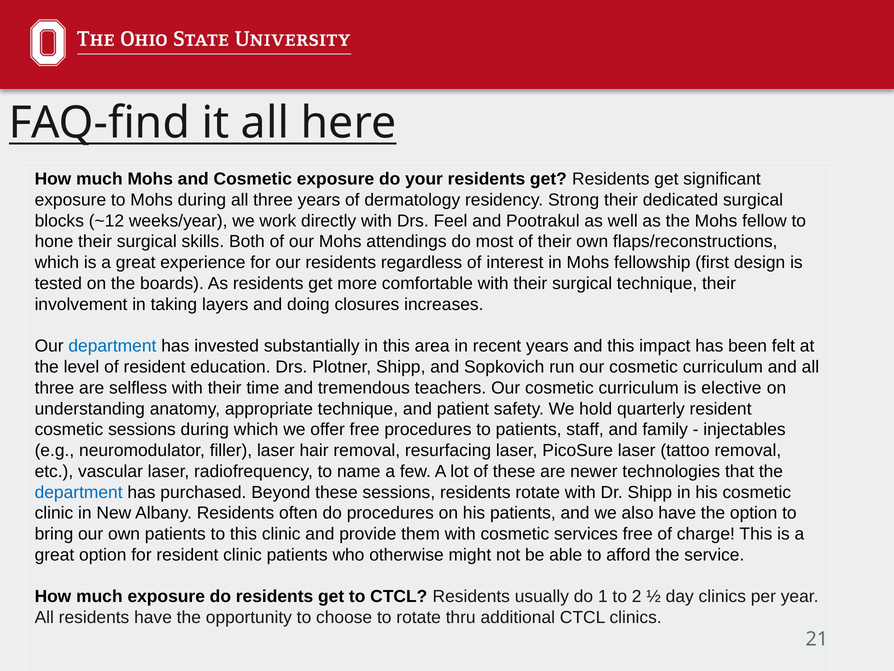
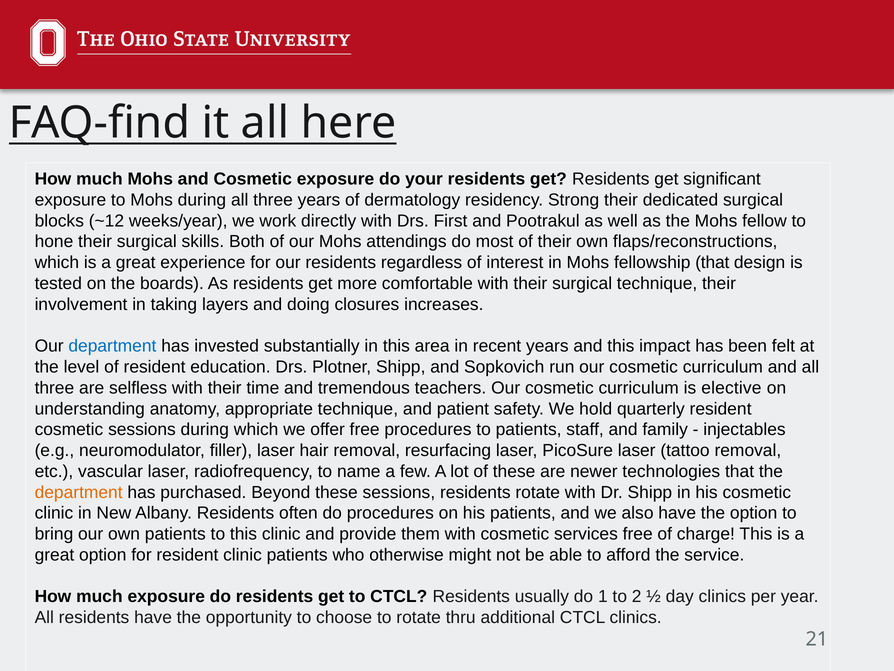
Feel: Feel -> First (451, 221)
fellowship first: first -> that (712, 262)
department colour: blue -> orange (79, 492)
